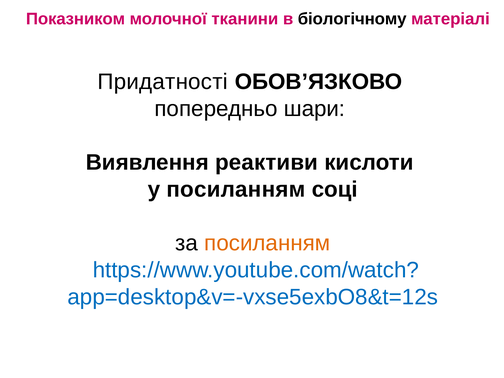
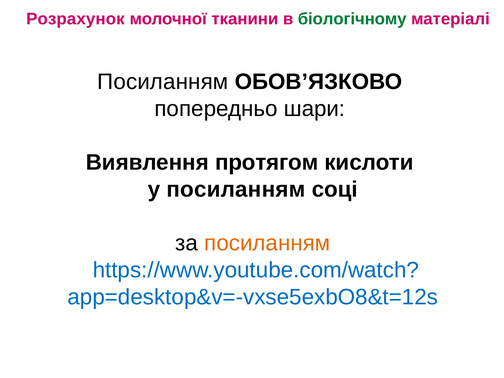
Показником: Показником -> Розрахунок (75, 19)
біологічному colour: black -> green (352, 19)
Придатності: Придатності -> Посиланням (163, 82)
реактиви: реактиви -> протягом (267, 163)
